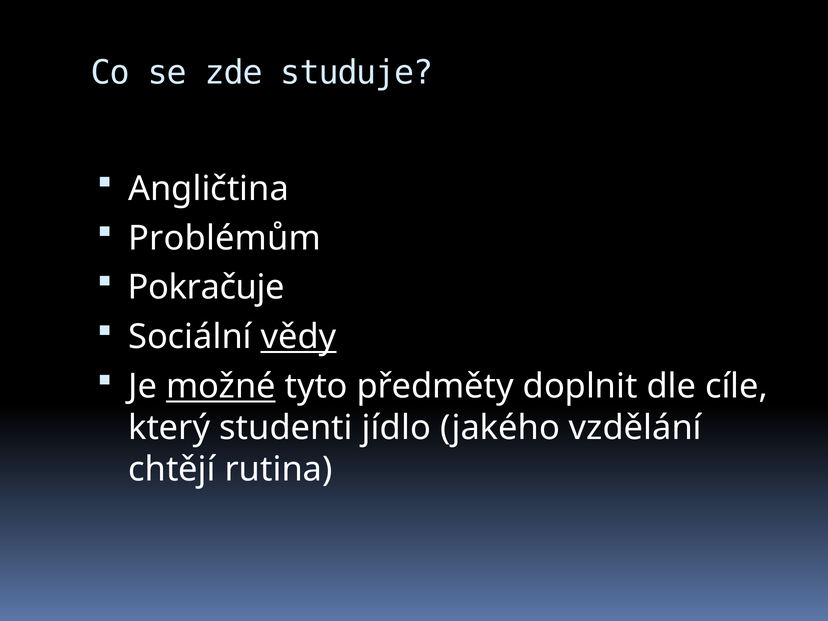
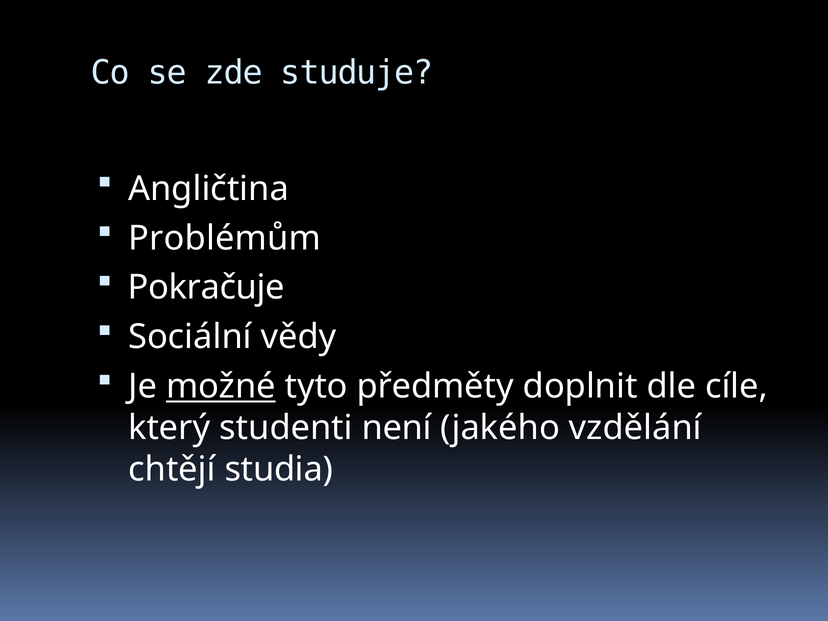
vědy underline: present -> none (299, 337)
jídlo: jídlo -> není (397, 428)
rutina: rutina -> studia (279, 469)
